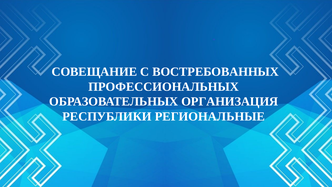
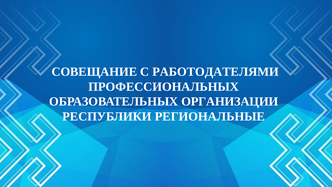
ВОСТРЕБОВАННЫХ: ВОСТРЕБОВАННЫХ -> РАБОТОДАТЕЛЯМИ (216, 72)
ОРГАНИЗАЦИЯ: ОРГАНИЗАЦИЯ -> ОРГАНИЗАЦИИ (230, 101)
